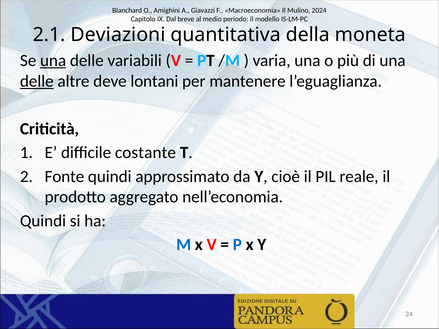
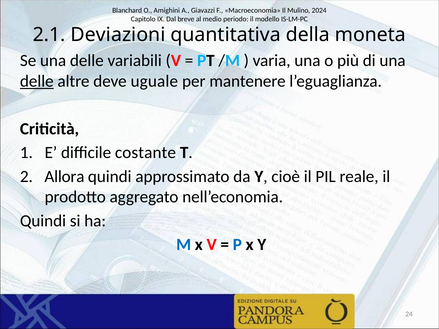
una underline: present -> none (53, 61)
lontani: lontani -> uguale (154, 81)
Fonte: Fonte -> Allora (64, 177)
